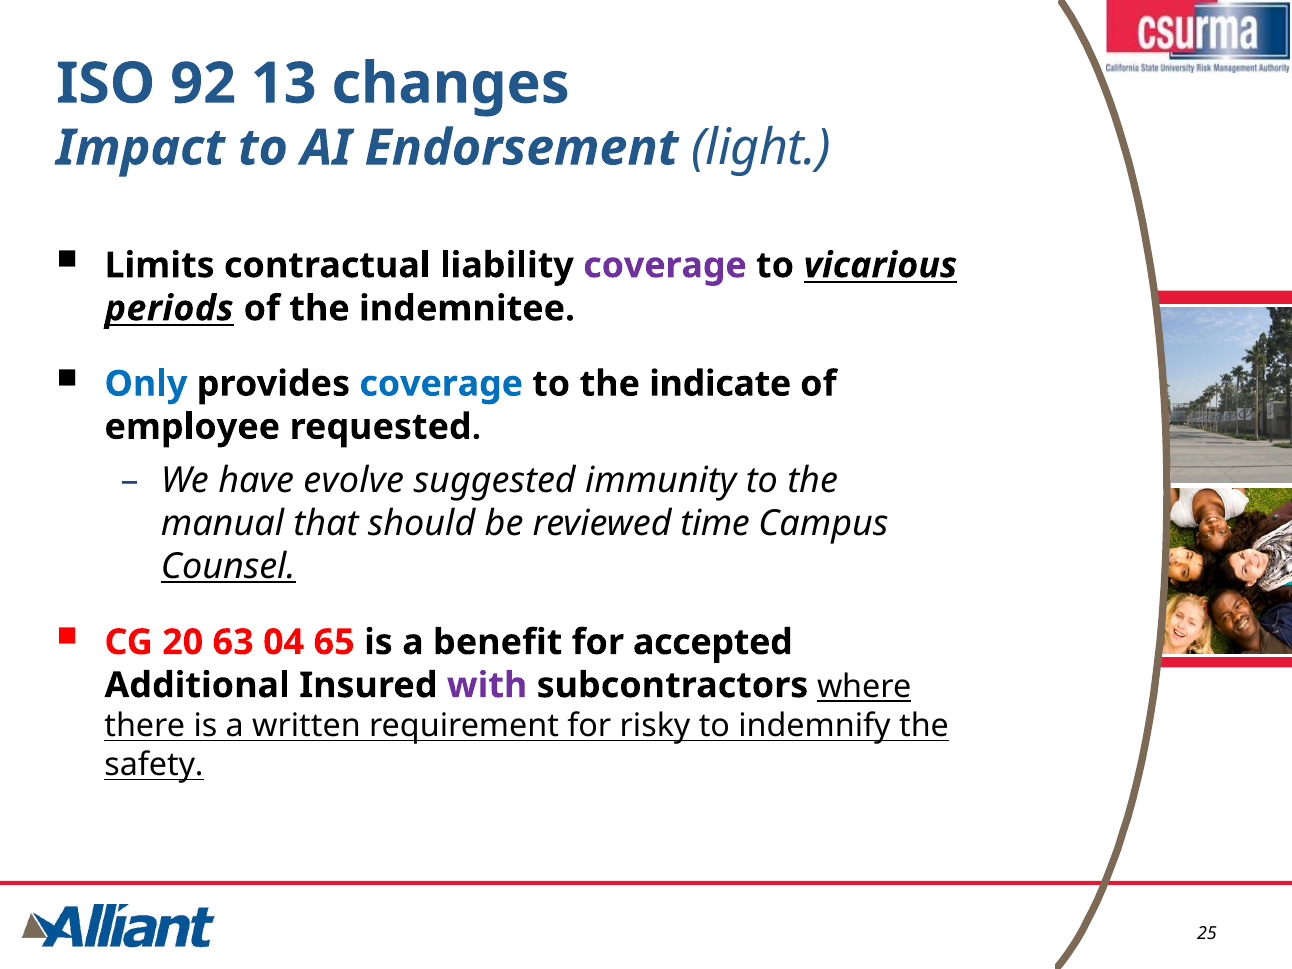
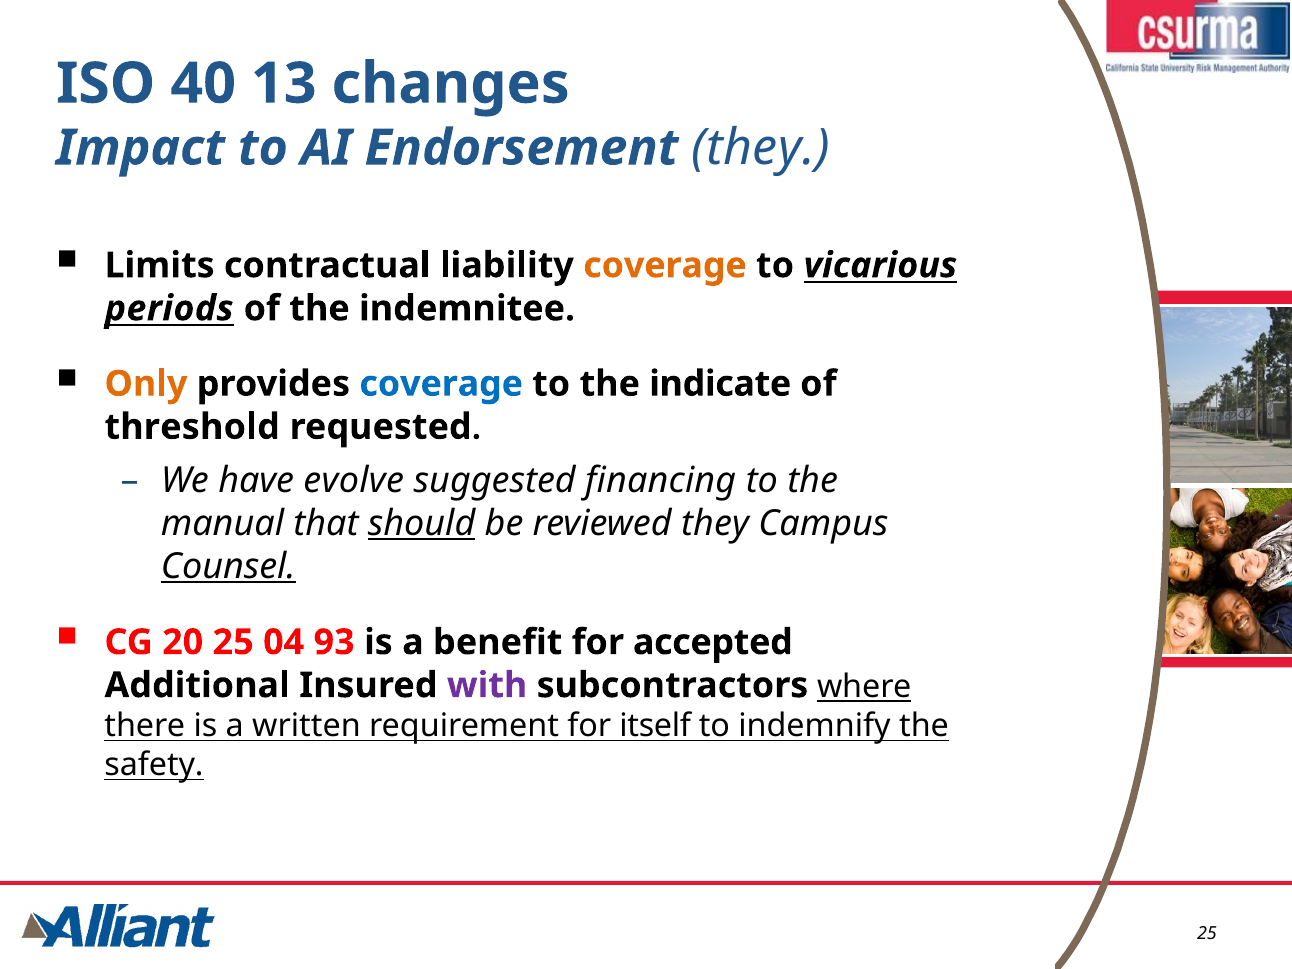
92: 92 -> 40 (203, 84)
Endorsement light: light -> they (761, 148)
coverage colour: purple -> orange (665, 265)
Only colour: blue -> orange (146, 384)
employee: employee -> threshold (192, 427)
immunity: immunity -> financing (661, 481)
should underline: none -> present (422, 524)
reviewed time: time -> they (715, 524)
20 63: 63 -> 25 (233, 642)
65: 65 -> 93 (334, 642)
risky: risky -> itself (655, 726)
